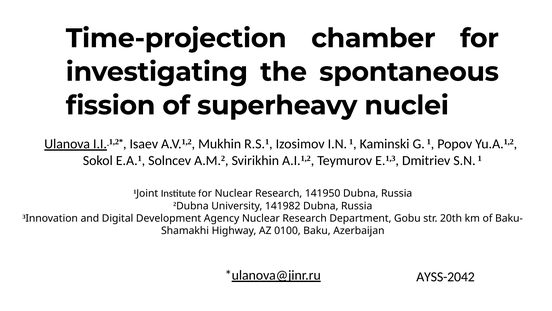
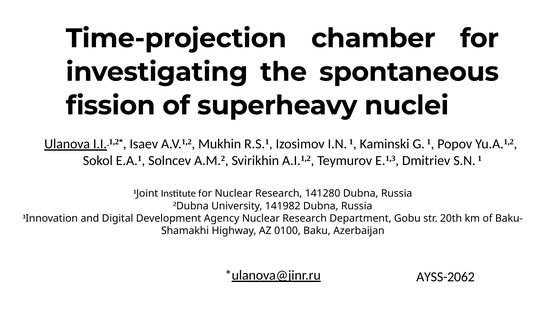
141950: 141950 -> 141280 (323, 193)
AYSS-2042: AYSS-2042 -> AYSS-2062 (446, 277)
